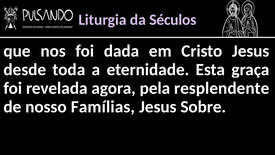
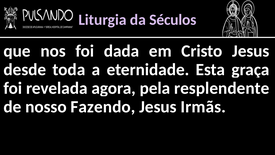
Famílias: Famílias -> Fazendo (103, 107)
Sobre: Sobre -> Irmãs (203, 107)
